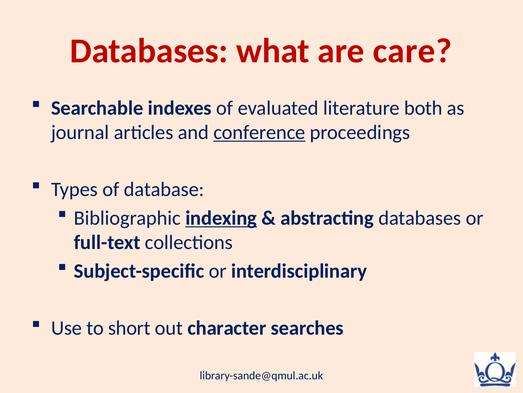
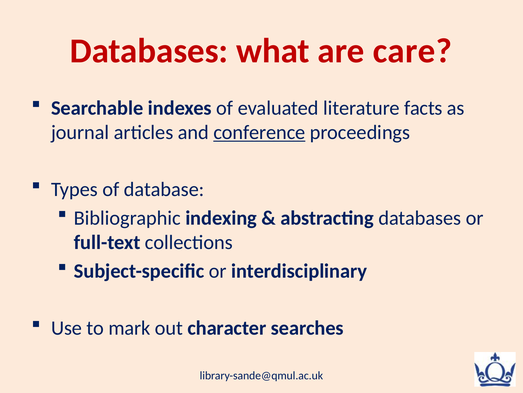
both: both -> facts (423, 108)
indexing underline: present -> none (221, 218)
short: short -> mark (129, 328)
